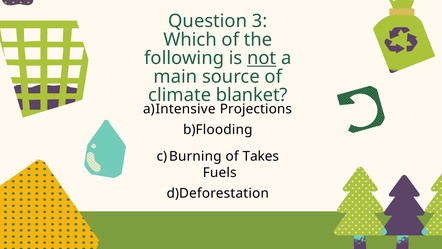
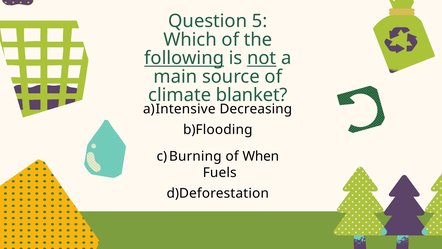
3: 3 -> 5 (260, 21)
following underline: none -> present (184, 58)
Projections: Projections -> Decreasing (256, 109)
Takes: Takes -> When (261, 156)
